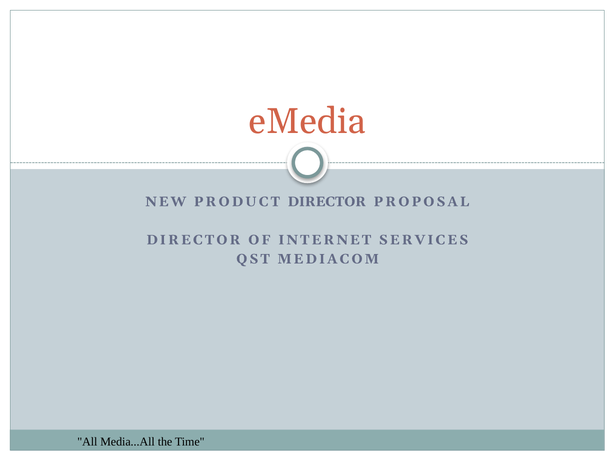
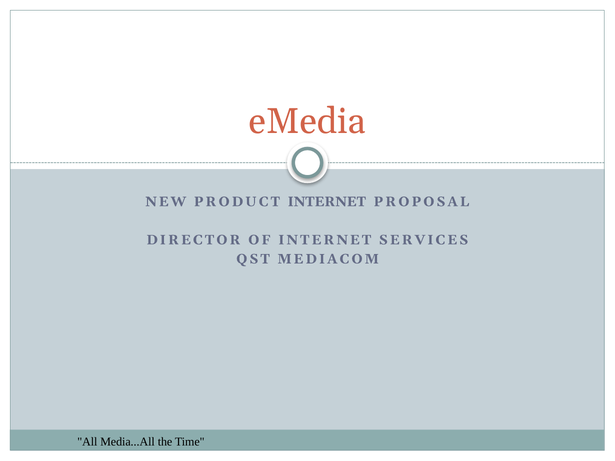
PRODUCT DIRECTOR: DIRECTOR -> INTERNET (327, 202)
